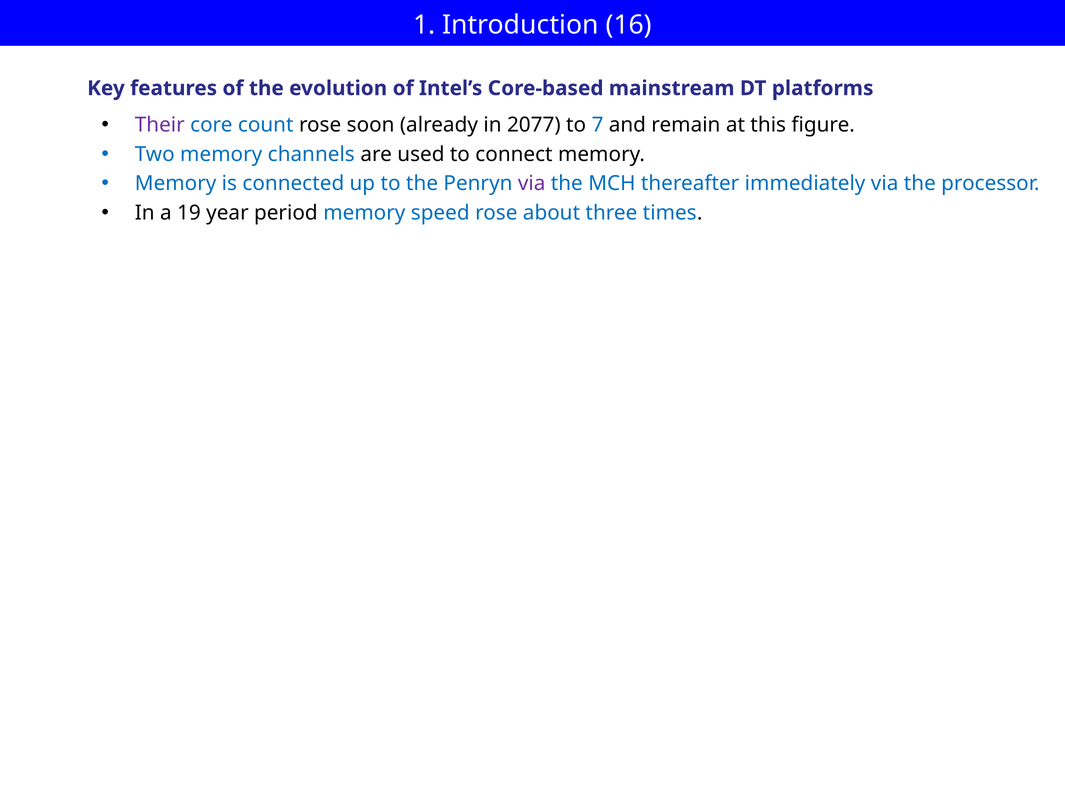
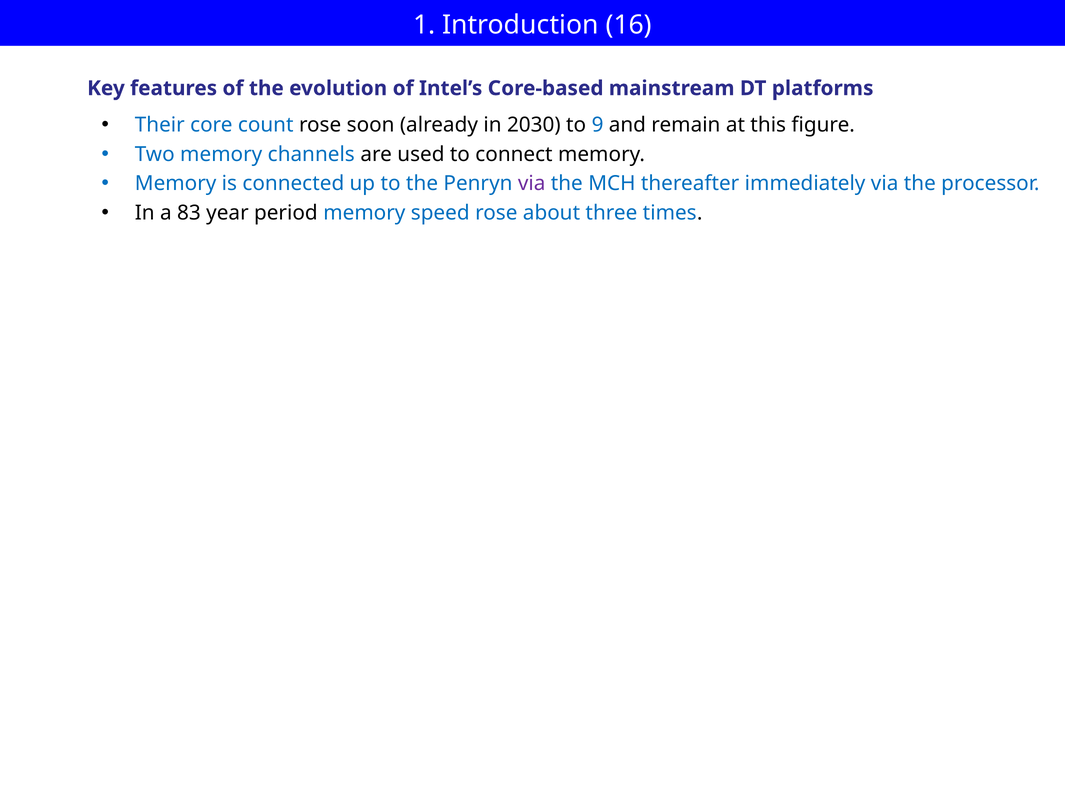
Their colour: purple -> blue (160, 125)
2077: 2077 -> 2030 (534, 125)
7: 7 -> 9 (598, 125)
19: 19 -> 83 (189, 213)
